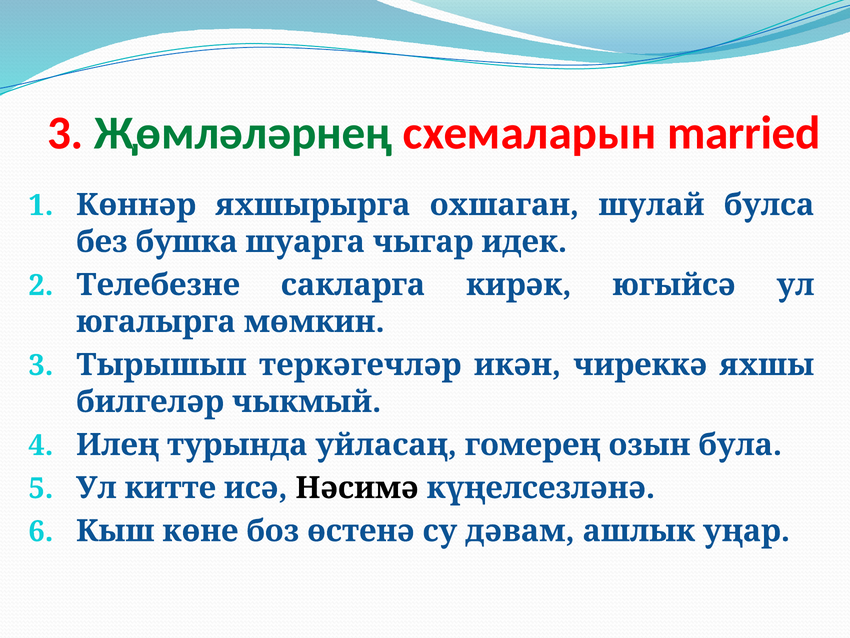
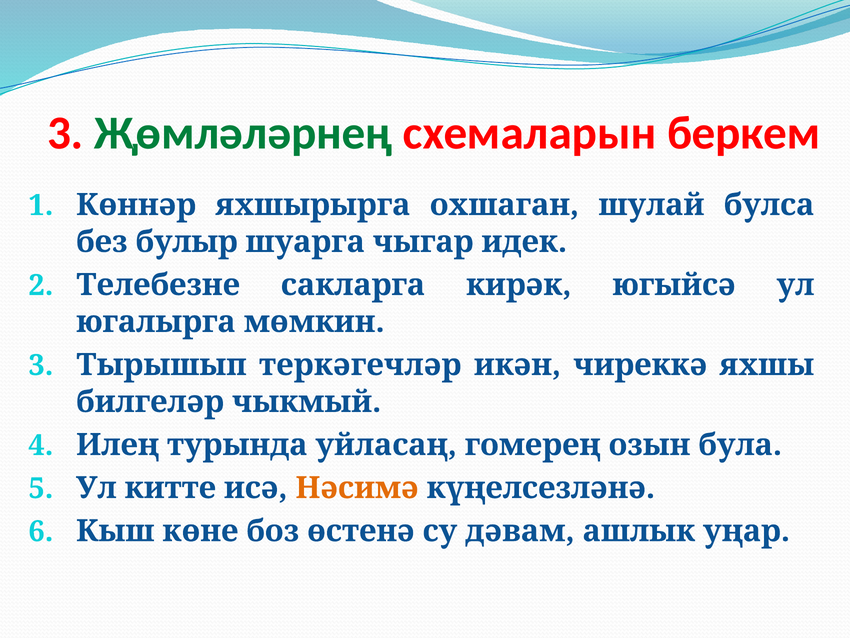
married: married -> беркем (744, 133)
бушка: бушка -> булыр (187, 242)
Нәсимә colour: black -> orange (357, 488)
